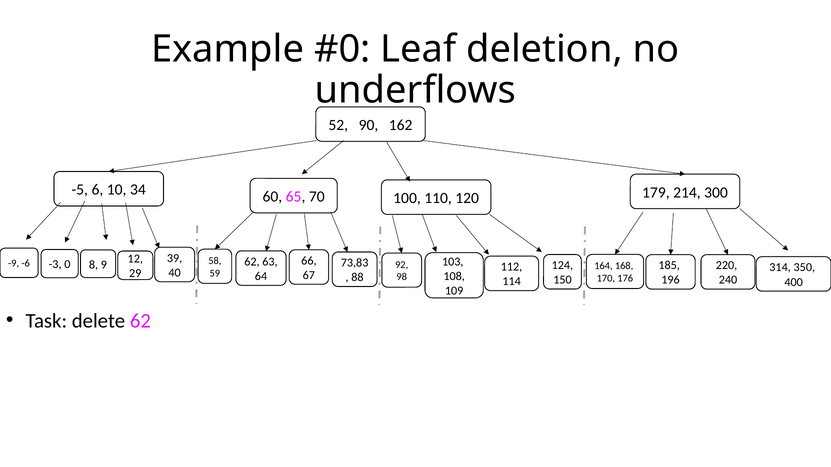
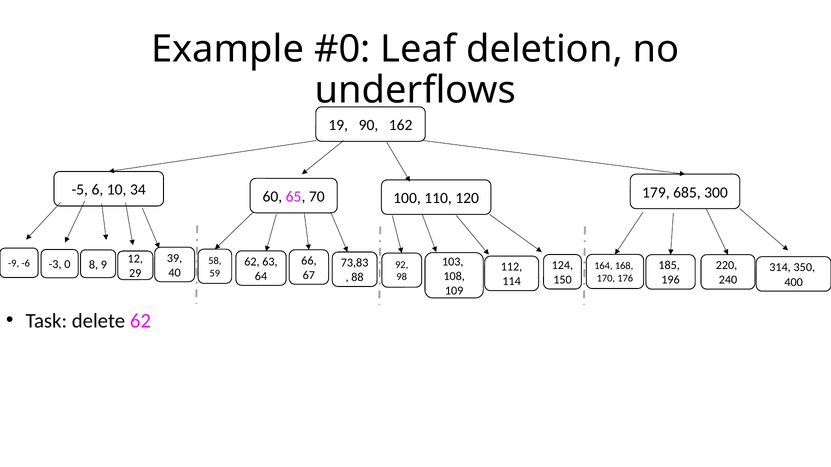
52: 52 -> 19 (338, 125)
214: 214 -> 685 (687, 193)
